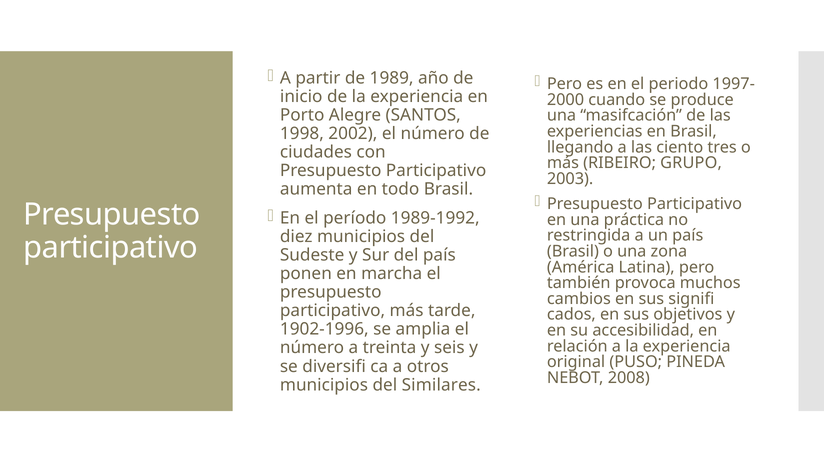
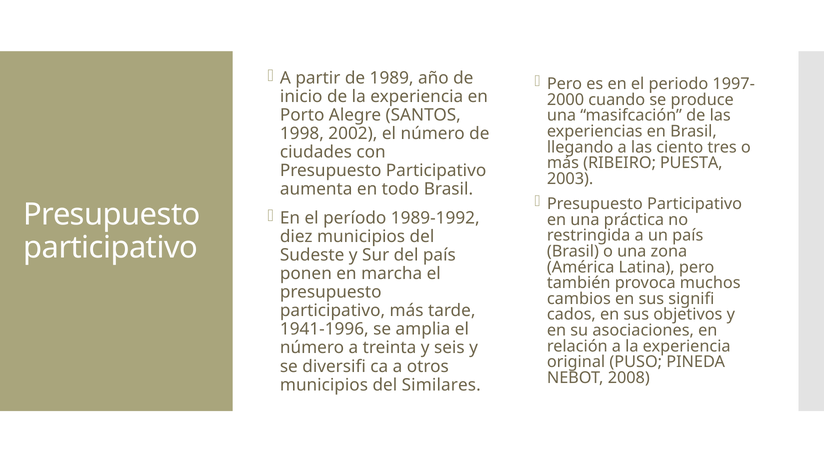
GRUPO: GRUPO -> PUESTA (691, 163)
1902-1996: 1902-1996 -> 1941-1996 (324, 330)
accesibilidad: accesibilidad -> asociaciones (643, 331)
